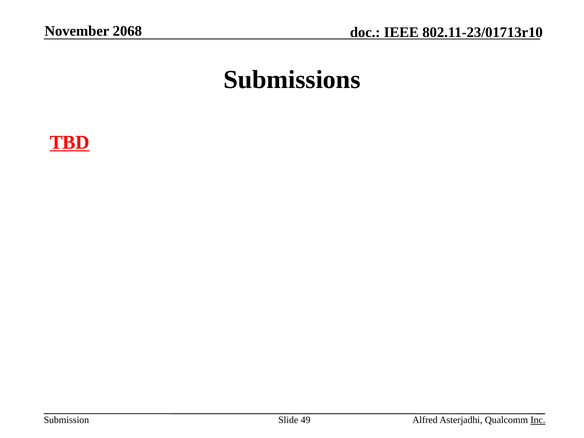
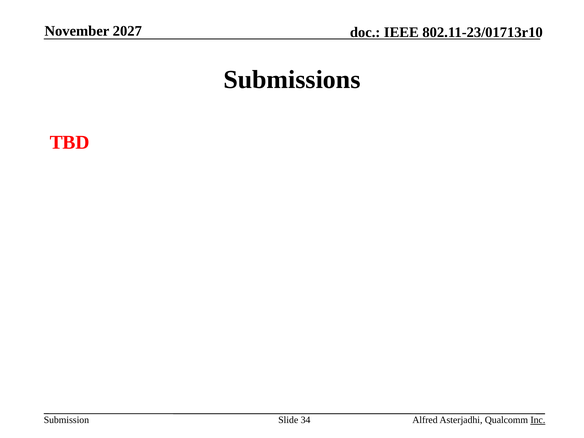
2068: 2068 -> 2027 (127, 31)
TBD underline: present -> none (70, 143)
49: 49 -> 34 (306, 420)
